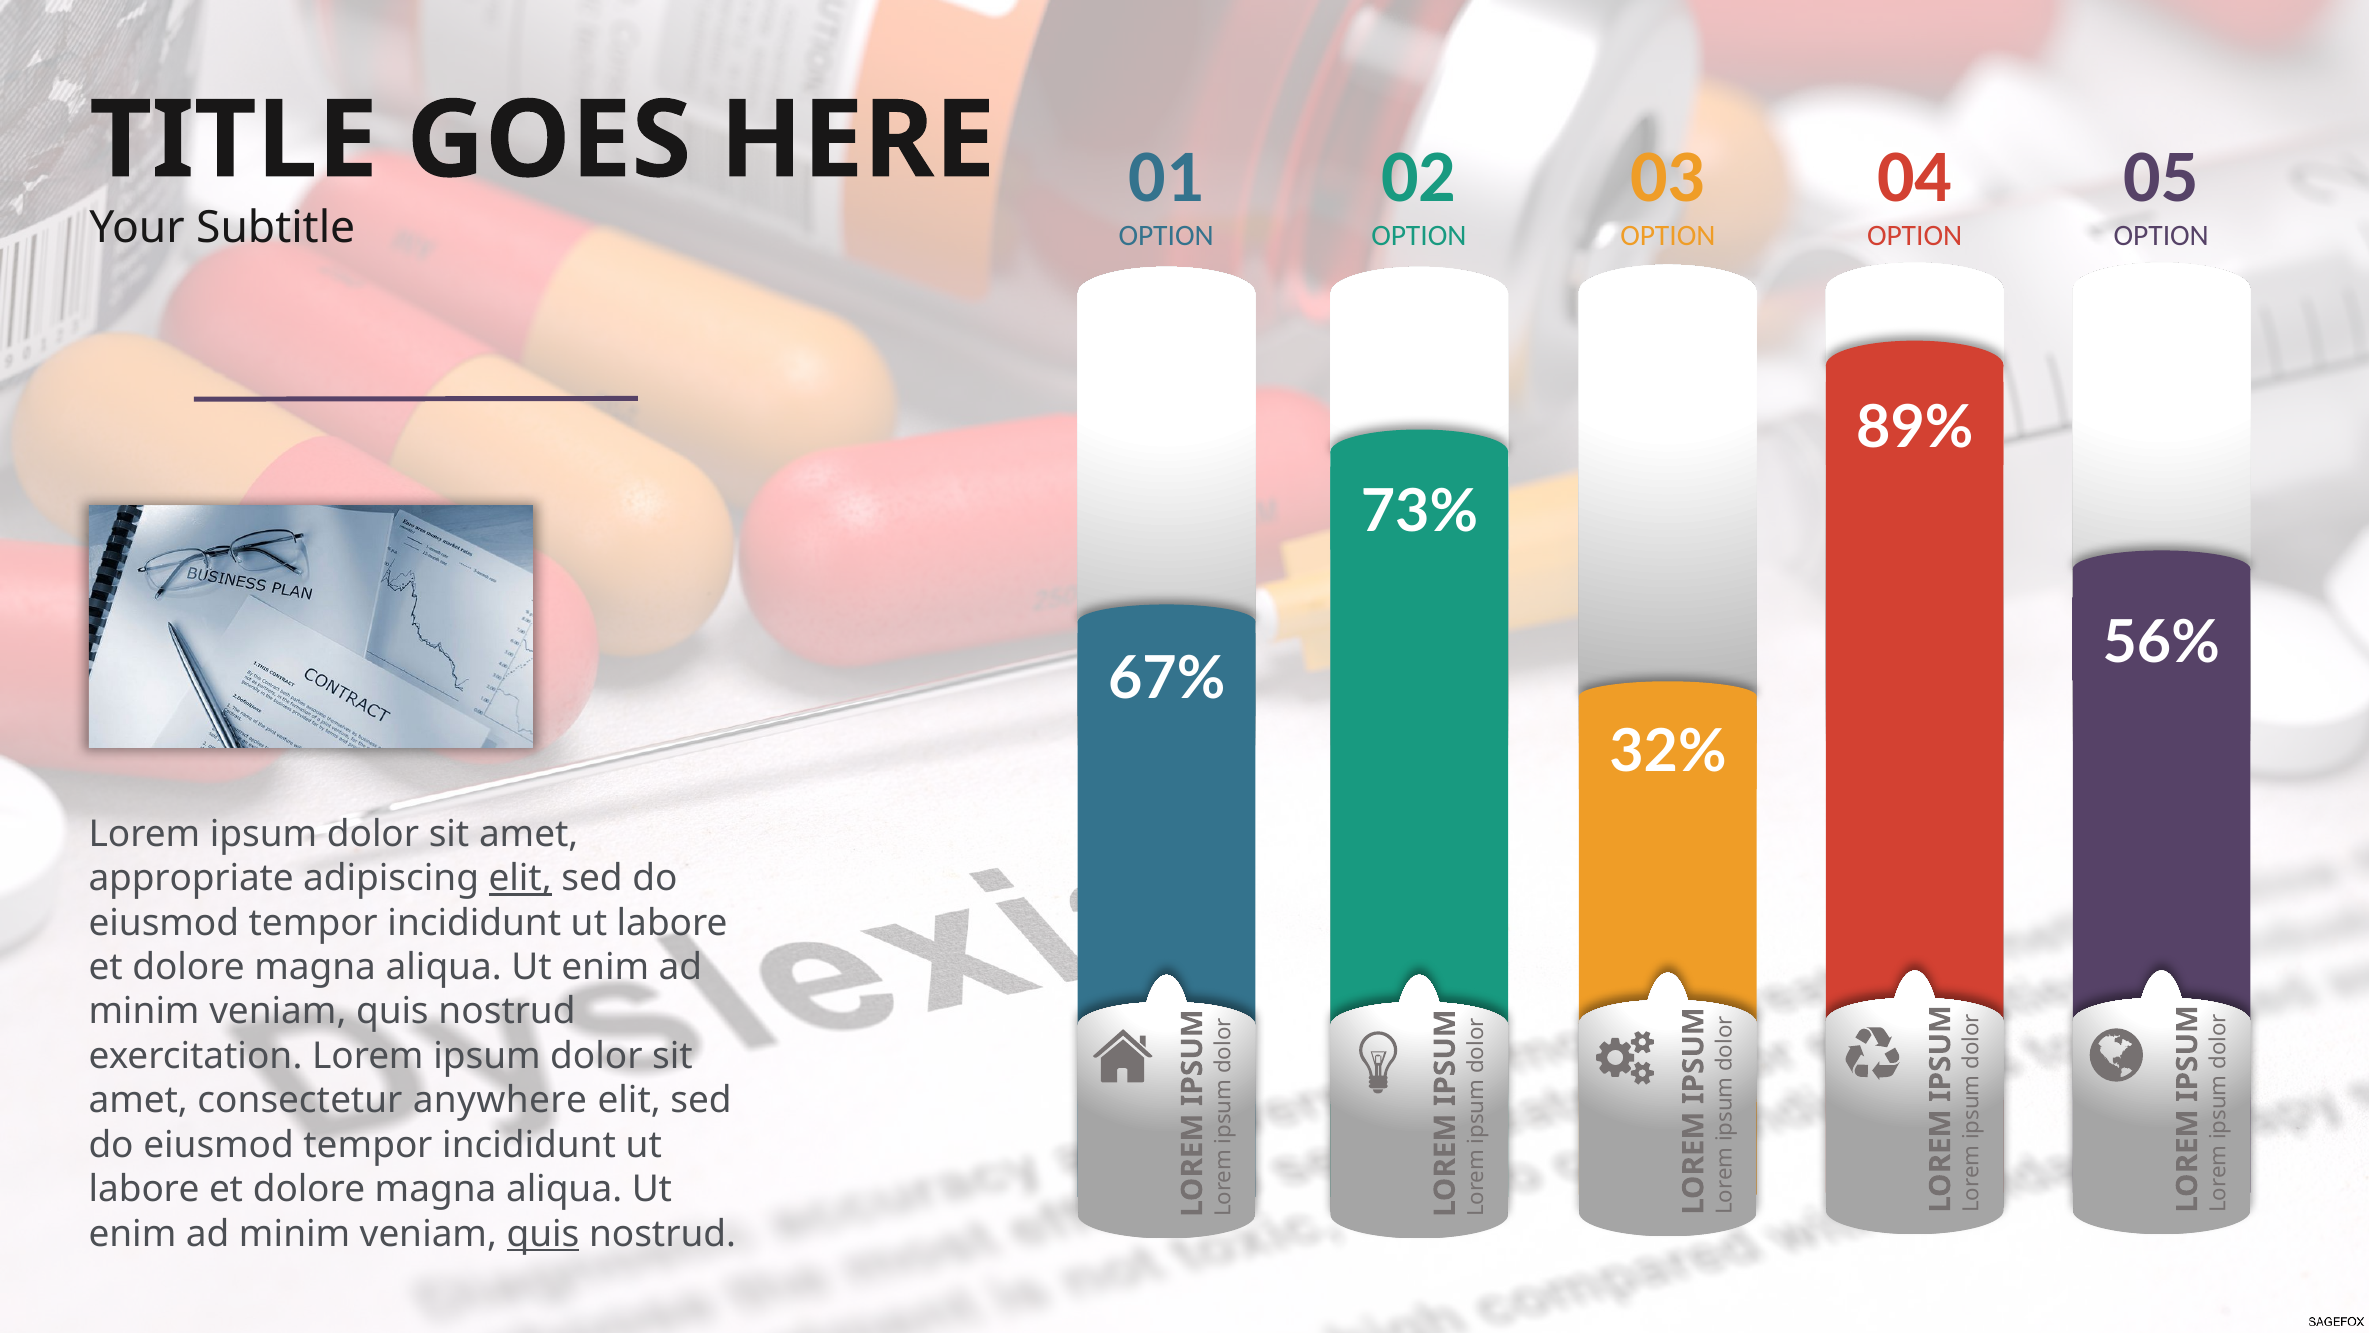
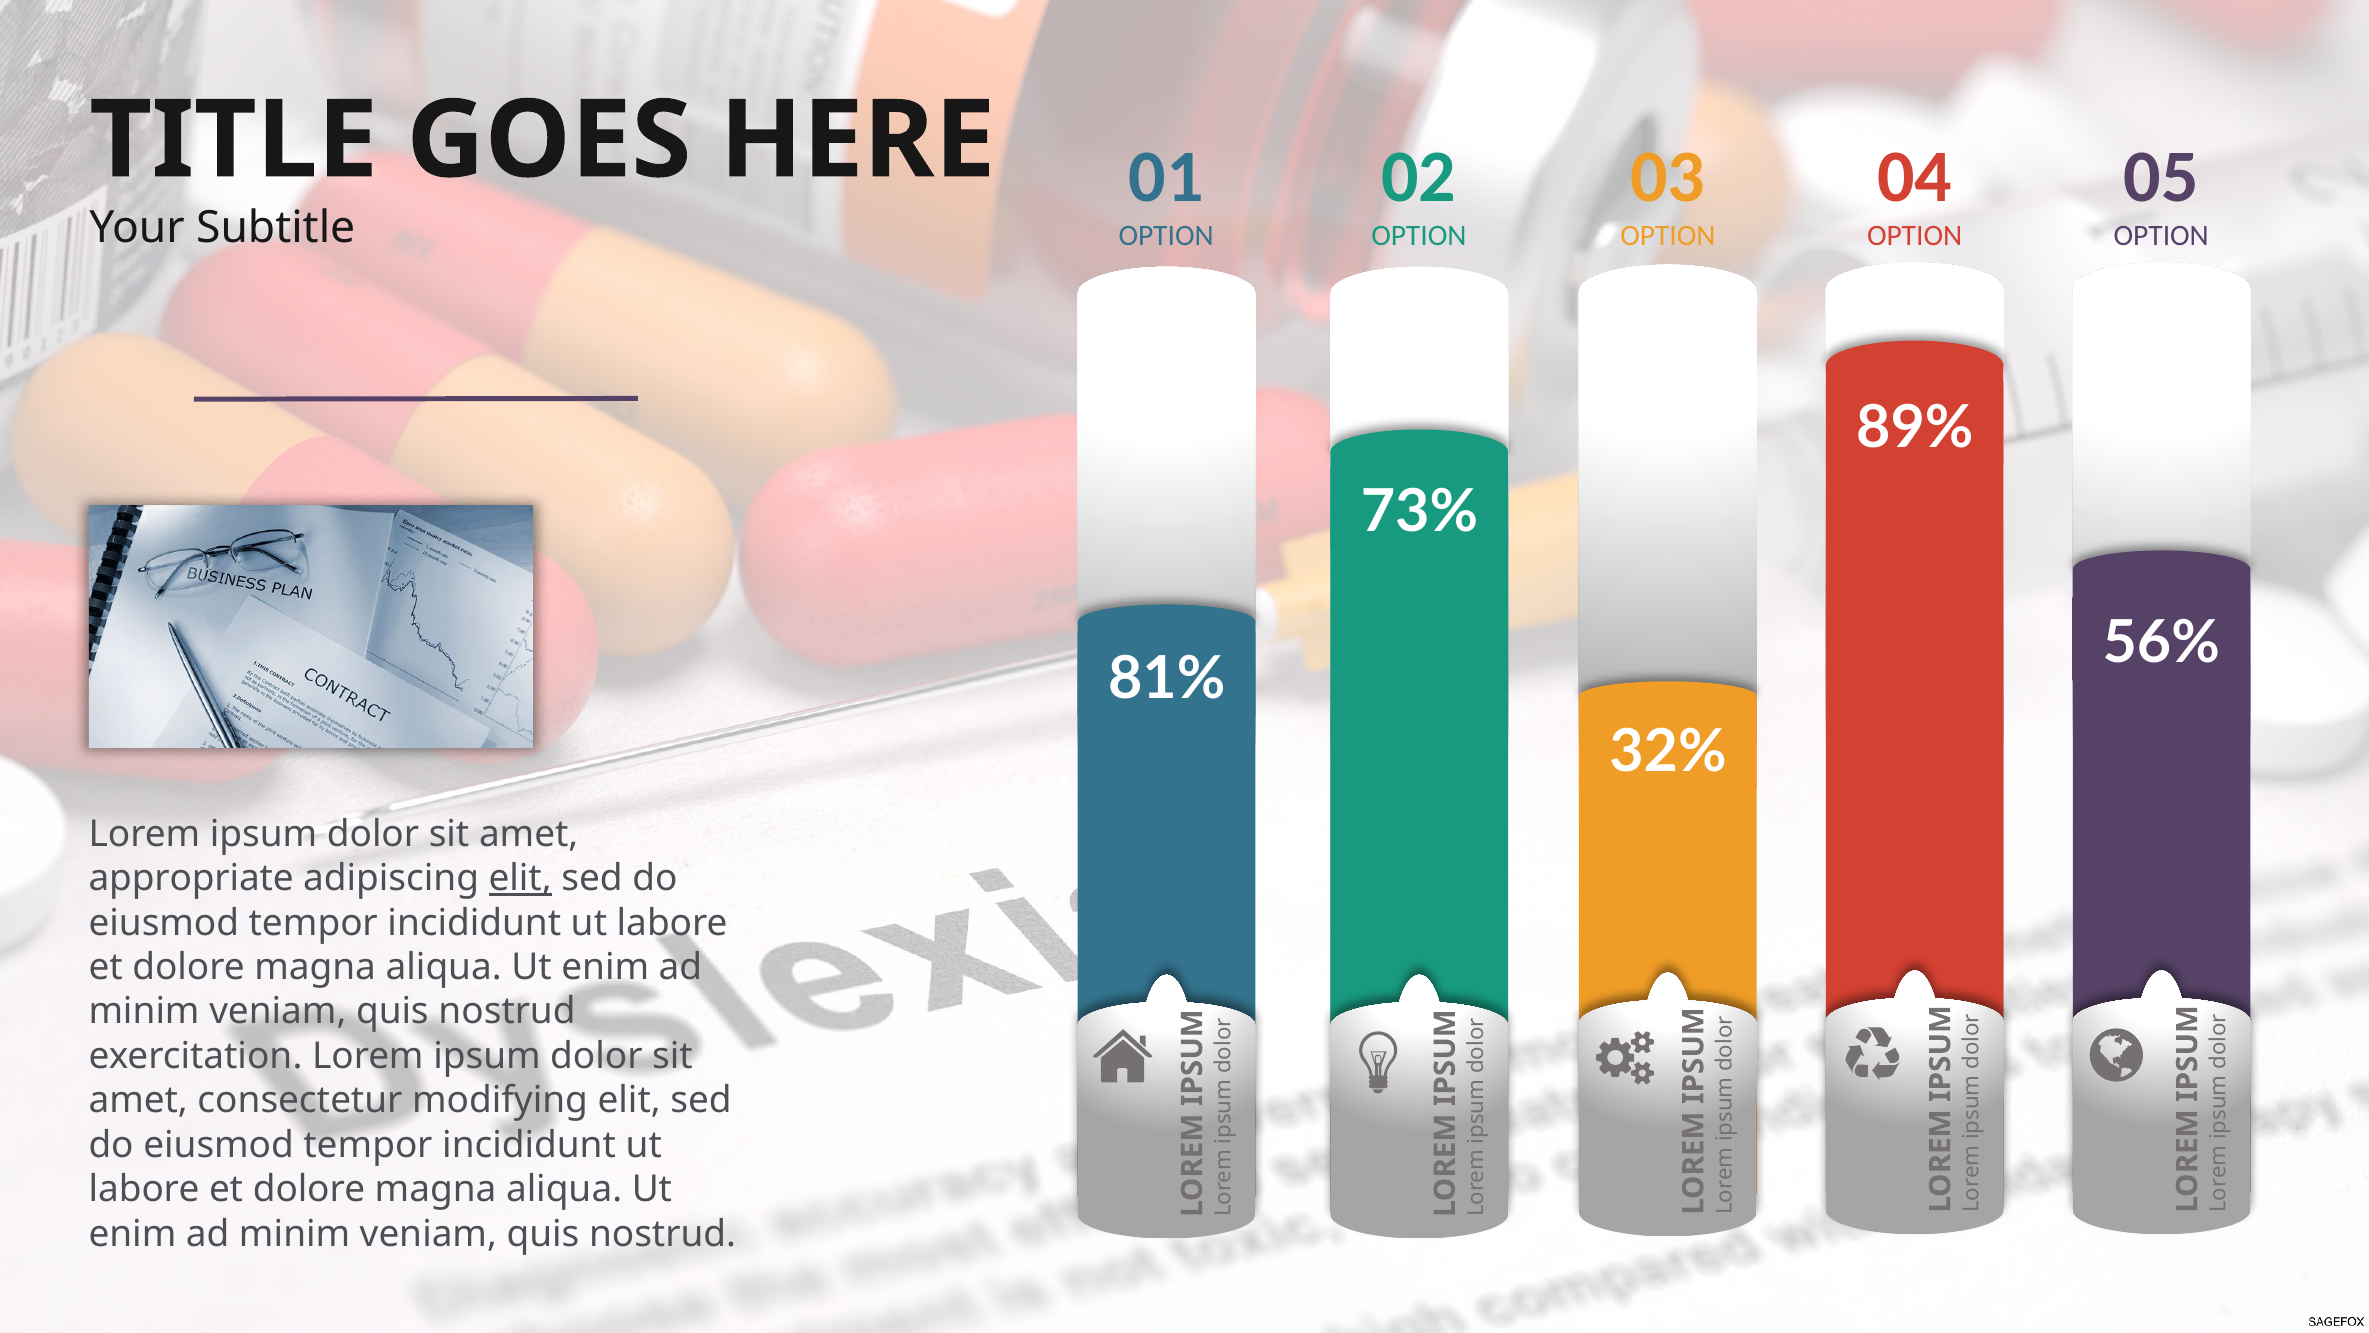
67%: 67% -> 81% (1167, 679)
anywhere: anywhere -> modifying (500, 1100)
quis underline: present -> none (543, 1234)
